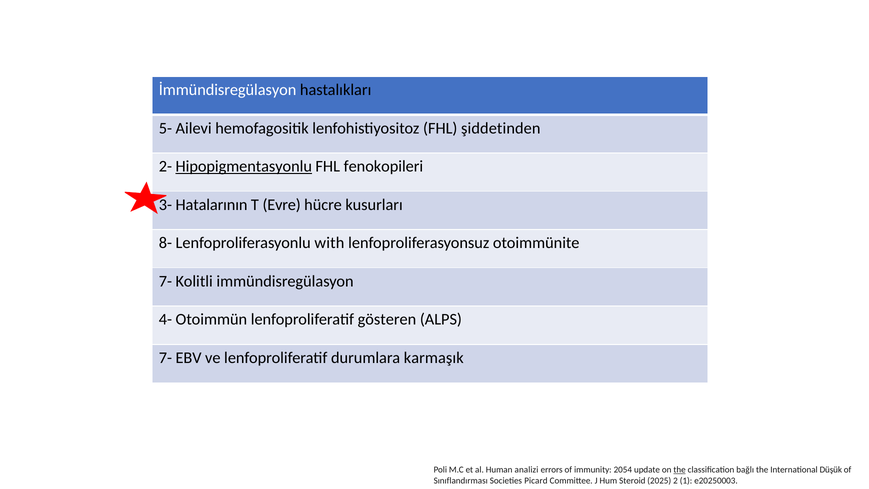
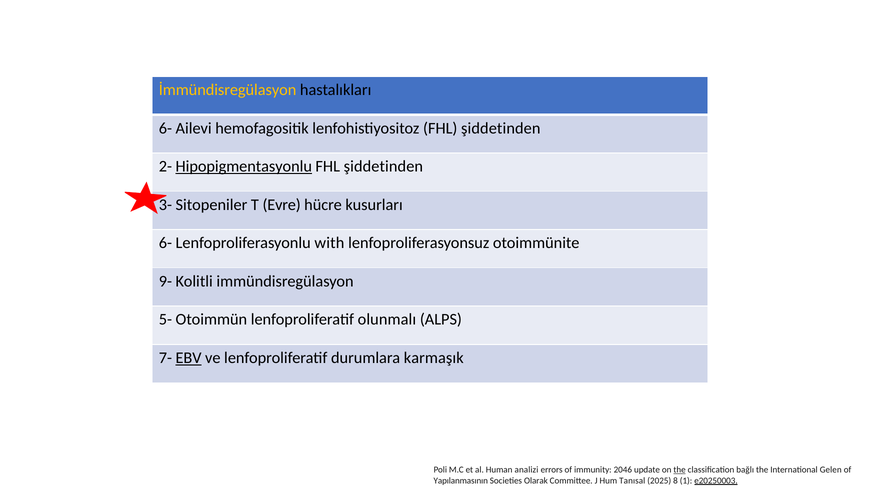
İmmündisregülasyon colour: white -> yellow (228, 90)
5-: 5- -> 6- (165, 128)
fenokopileri: fenokopileri -> şiddetinden (383, 166)
Hatalarının: Hatalarının -> Sitopeniler (211, 205)
8-: 8- -> 6- (165, 243)
7-: 7- -> 9- (165, 281)
4-: 4- -> 5- (165, 319)
gösteren: gösteren -> olunmalı (387, 319)
EBV underline: none -> present (189, 358)
2054: 2054 -> 2046 (623, 470)
Düşük: Düşük -> Gelen (831, 470)
Sınıflandırması: Sınıflandırması -> Yapılanmasının (461, 480)
Picard: Picard -> Olarak (536, 480)
Steroid: Steroid -> Tanısal (632, 480)
2: 2 -> 8 (676, 480)
e20250003 underline: none -> present (716, 480)
